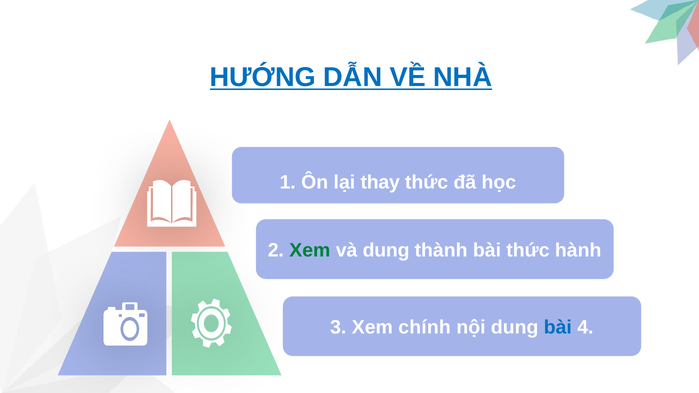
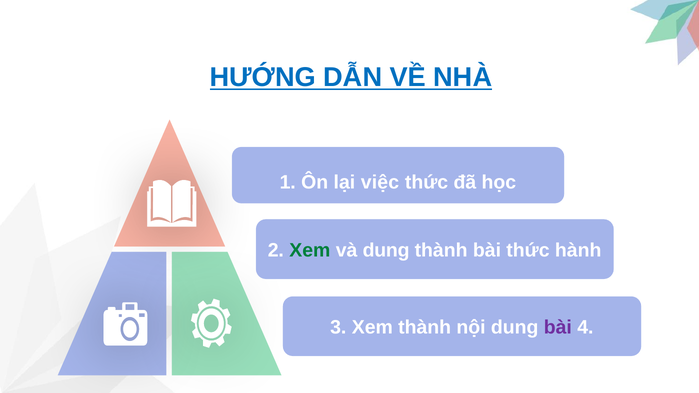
thay: thay -> việc (380, 182)
Xem chính: chính -> thành (425, 328)
bài colour: blue -> purple (558, 328)
